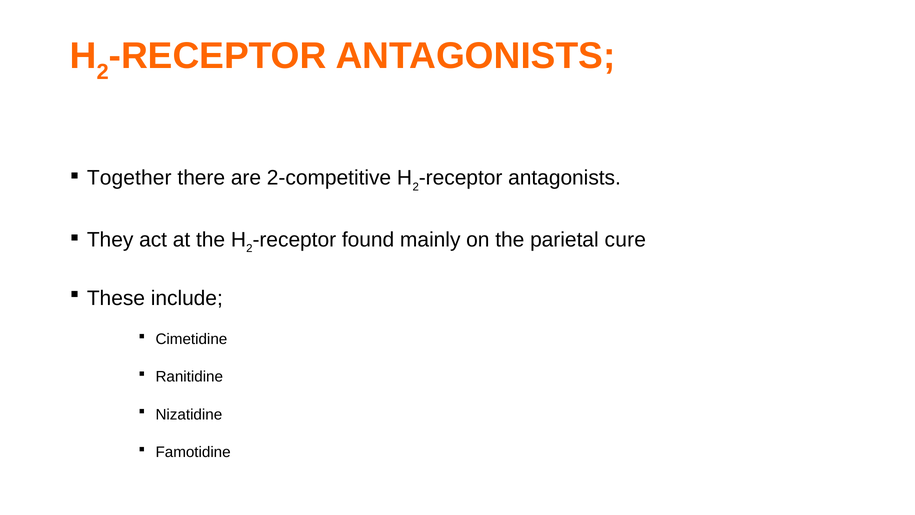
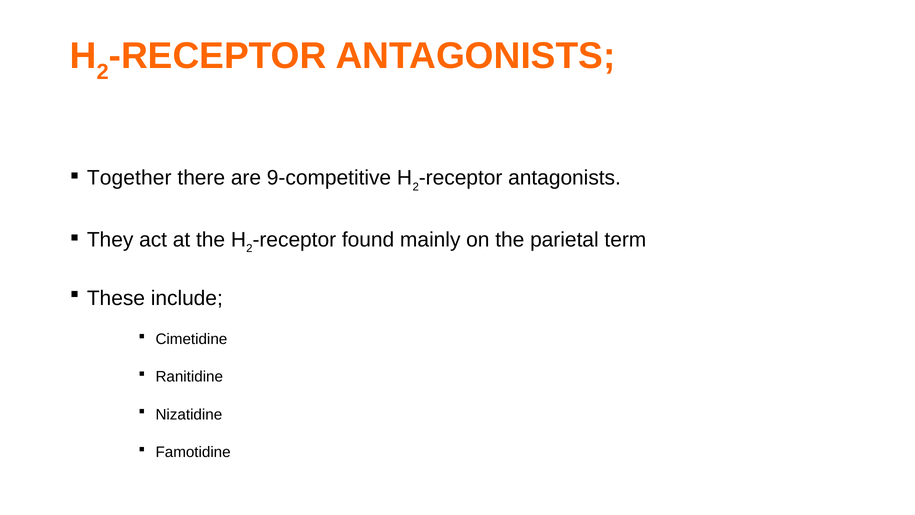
2-competitive: 2-competitive -> 9-competitive (329, 178)
cure: cure -> term (625, 240)
